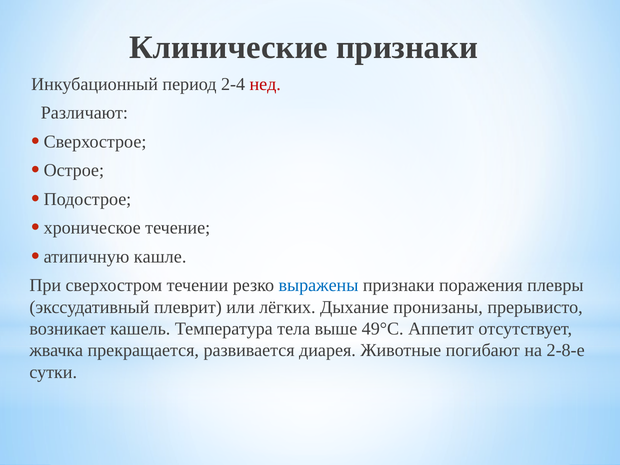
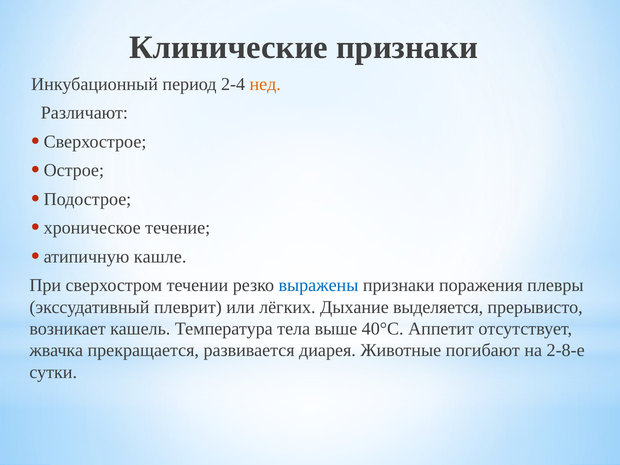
нед colour: red -> orange (265, 84)
пронизаны: пронизаны -> выделяется (438, 307)
49°C: 49°C -> 40°C (383, 329)
